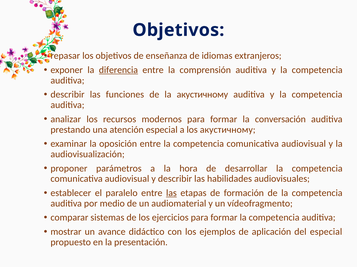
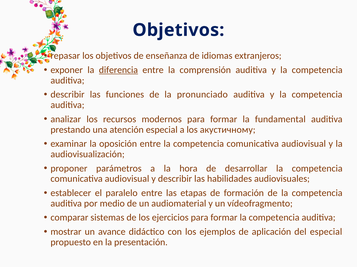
la акустичному: акустичному -> pronunciado (202, 95)
conversación: conversación -> fundamental (280, 119)
las underline: present -> none (171, 193)
